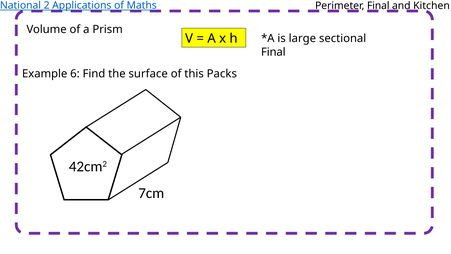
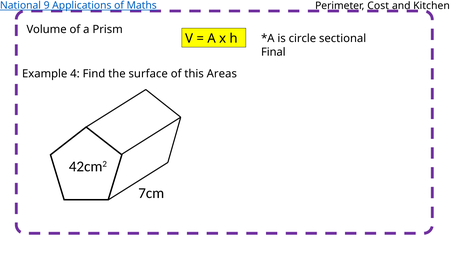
2: 2 -> 9 (47, 5)
Perimeter Final: Final -> Cost (378, 6)
large: large -> circle (302, 38)
6: 6 -> 4 (75, 74)
Packs: Packs -> Areas (222, 74)
